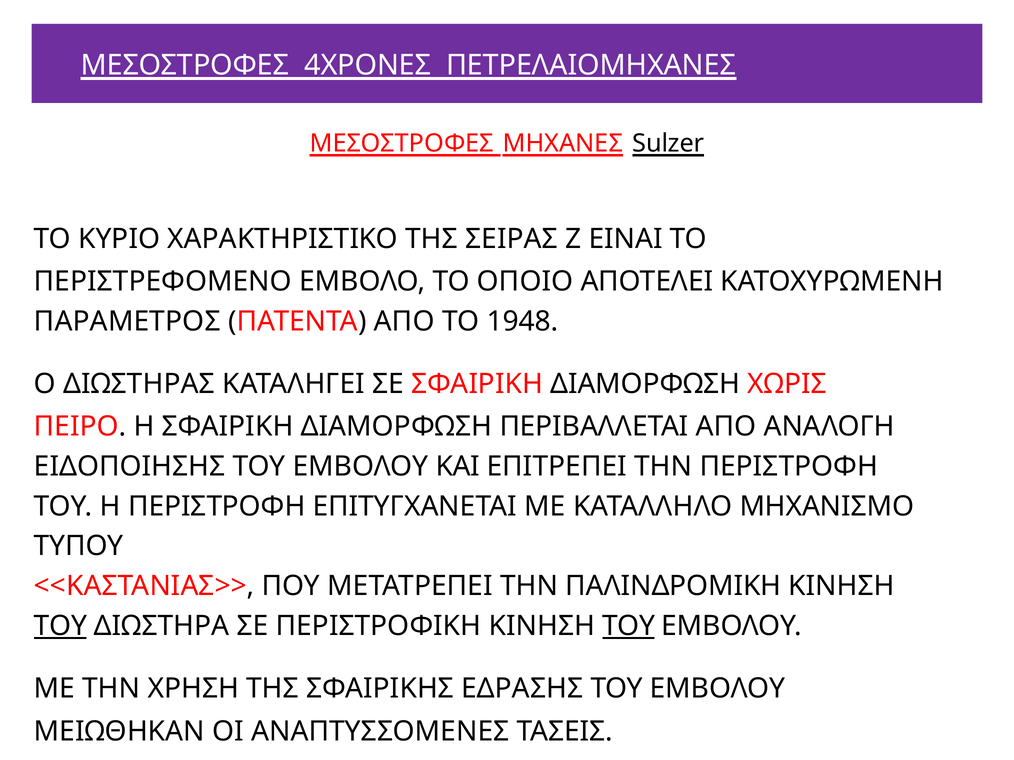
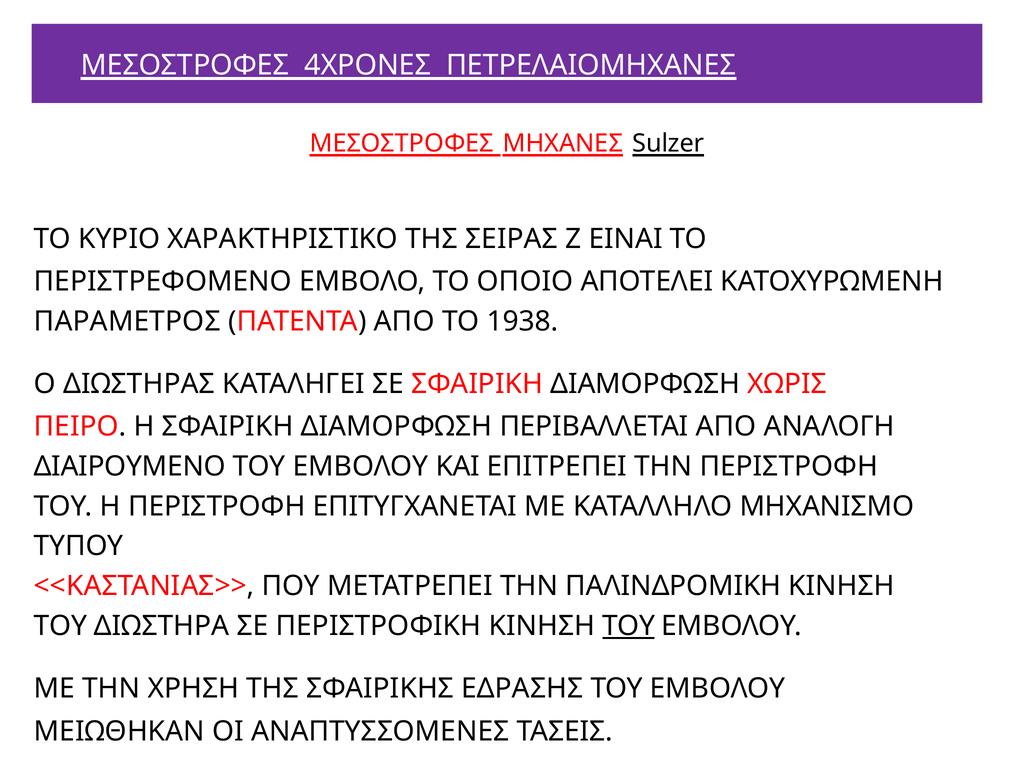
1948: 1948 -> 1938 (522, 322)
ΕΙΔΟΠΟΙΗΣΗΣ: ΕΙΔΟΠΟΙΗΣΗΣ -> ΔΙΑΙΡΟΥΜΕΝΟ (130, 467)
ΤΟΥ underline: present -> none (60, 626)
